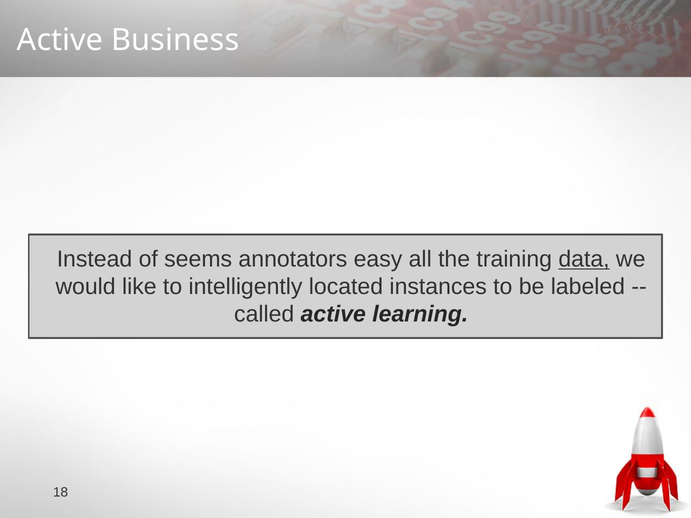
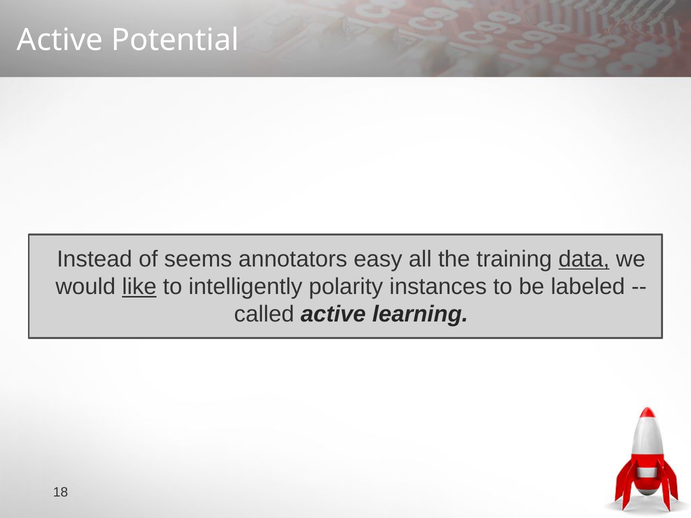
Business: Business -> Potential (175, 40)
like underline: none -> present (139, 287)
located: located -> polarity (346, 287)
